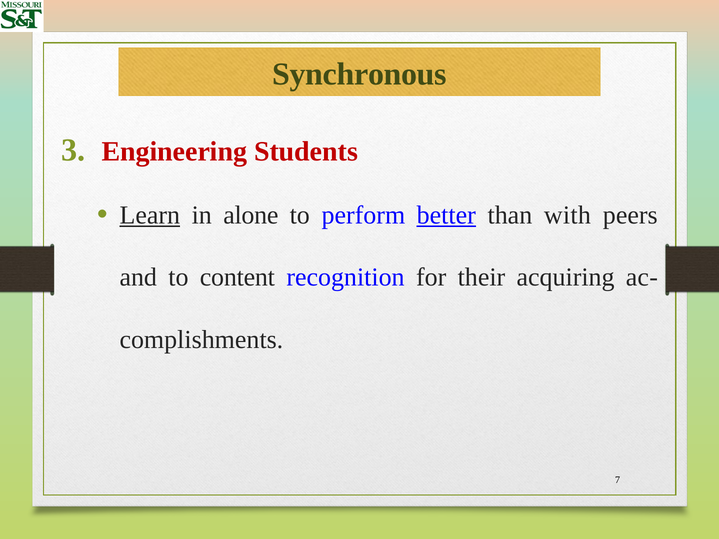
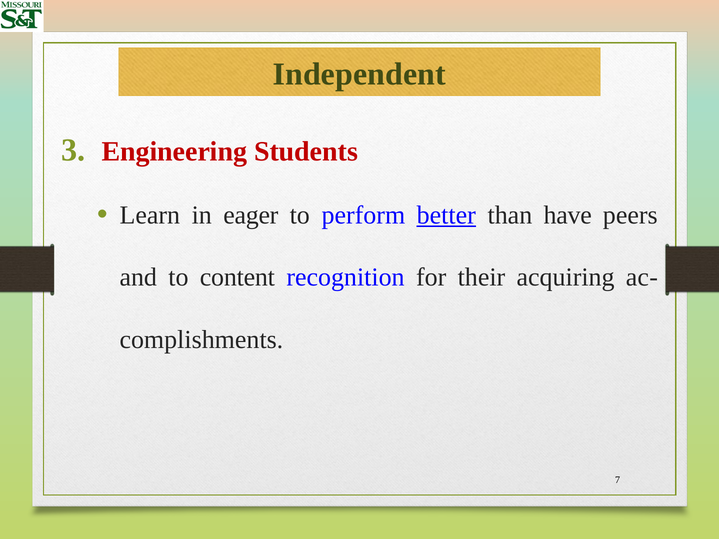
Synchronous: Synchronous -> Independent (359, 74)
Learn underline: present -> none (150, 215)
alone: alone -> eager (251, 215)
with: with -> have (568, 215)
